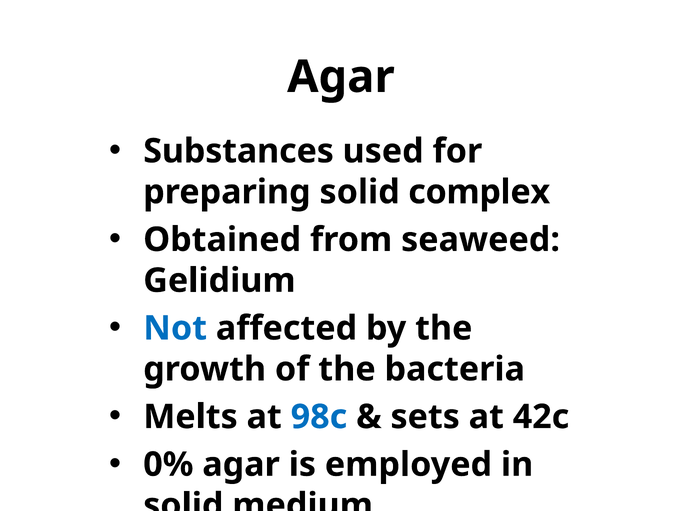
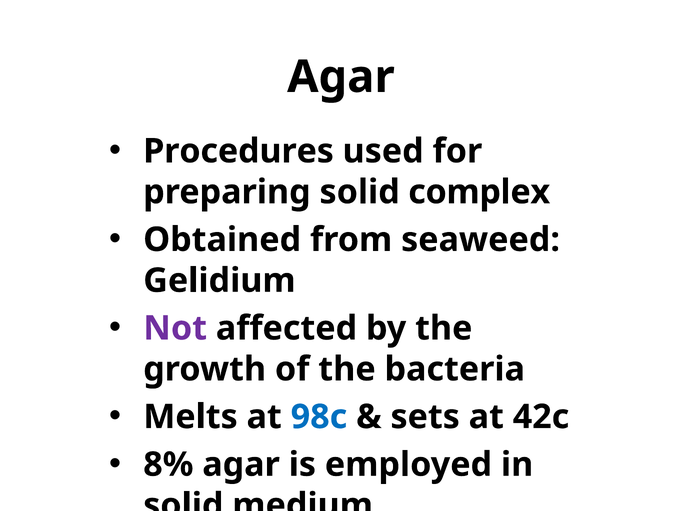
Substances: Substances -> Procedures (239, 151)
Not colour: blue -> purple (175, 329)
0%: 0% -> 8% (168, 465)
